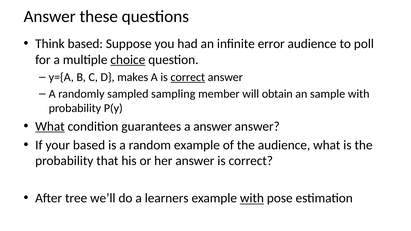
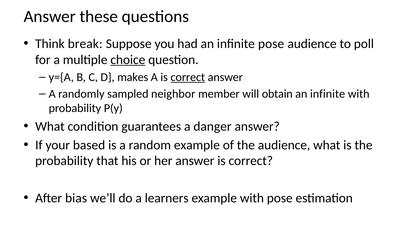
Think based: based -> break (85, 44)
infinite error: error -> pose (271, 44)
sampling: sampling -> neighbor (173, 94)
sample: sample -> infinite (328, 94)
What underline: present -> none (50, 126)
a answer: answer -> danger (212, 126)
tree: tree -> bias (76, 198)
with underline: present -> none (252, 198)
